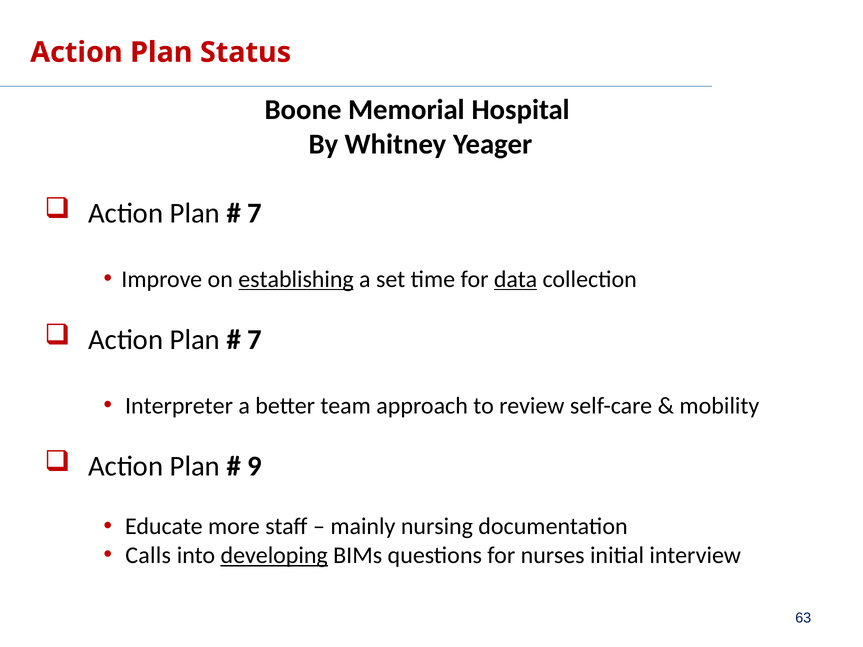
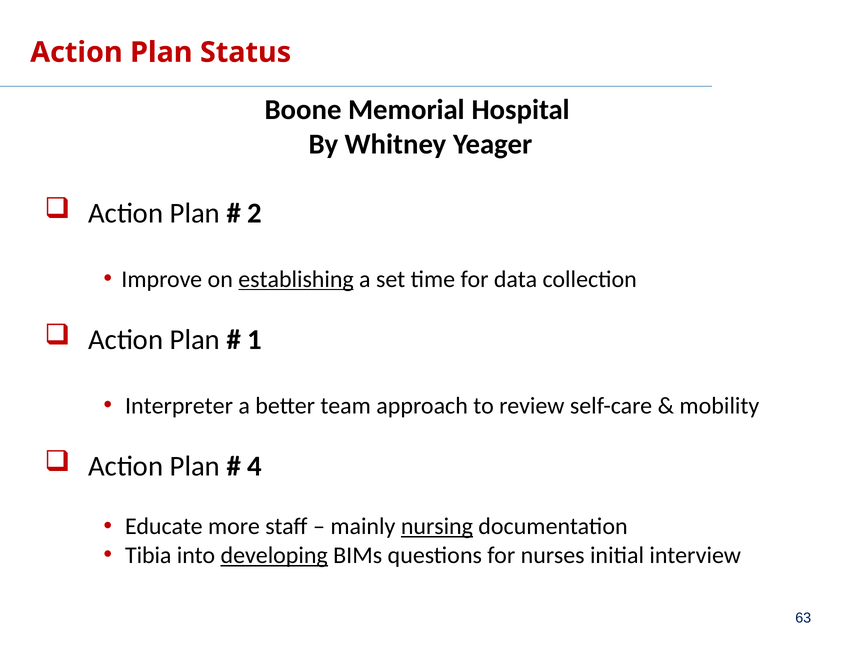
7: 7 -> 2 (255, 213)
data underline: present -> none (516, 279)
7: 7 -> 1 (255, 340)
9: 9 -> 4 (255, 467)
nursing underline: none -> present (437, 527)
Calls: Calls -> Tibia (148, 556)
